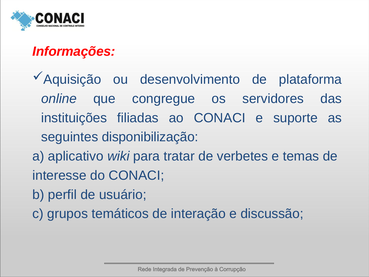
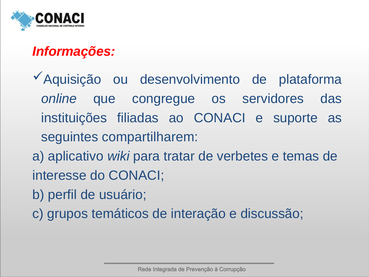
disponibilização: disponibilização -> compartilharem (150, 137)
